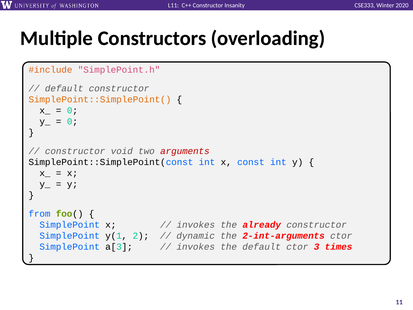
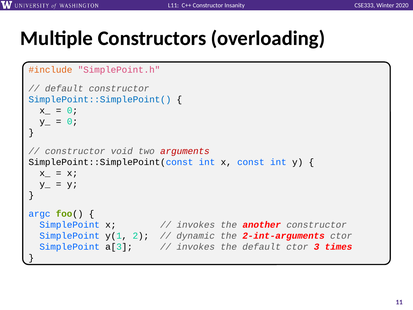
SimplePoint::SimplePoint( colour: orange -> blue (100, 99)
from: from -> argc (39, 214)
already: already -> another (262, 225)
